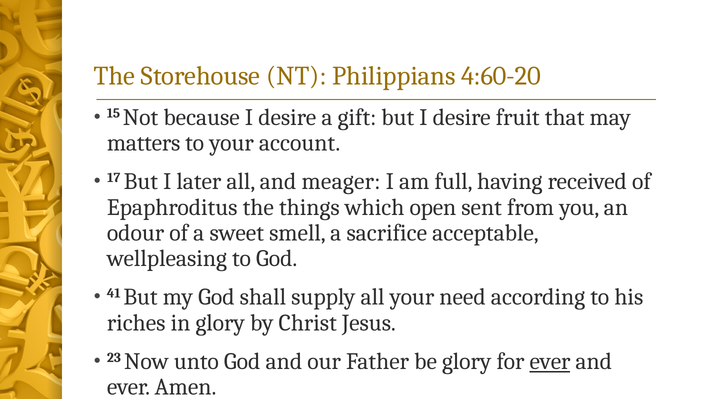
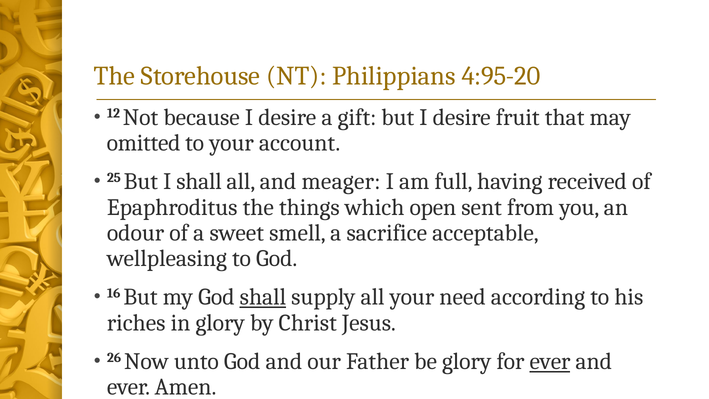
4:60-20: 4:60-20 -> 4:95-20 (501, 76)
15: 15 -> 12 (113, 113)
matters: matters -> omitted (144, 143)
17: 17 -> 25 (114, 178)
I later: later -> shall (199, 182)
41: 41 -> 16 (114, 293)
shall underline: none -> present (263, 297)
23: 23 -> 26 (114, 358)
